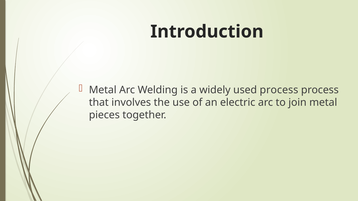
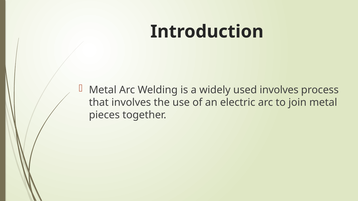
used process: process -> involves (279, 90)
